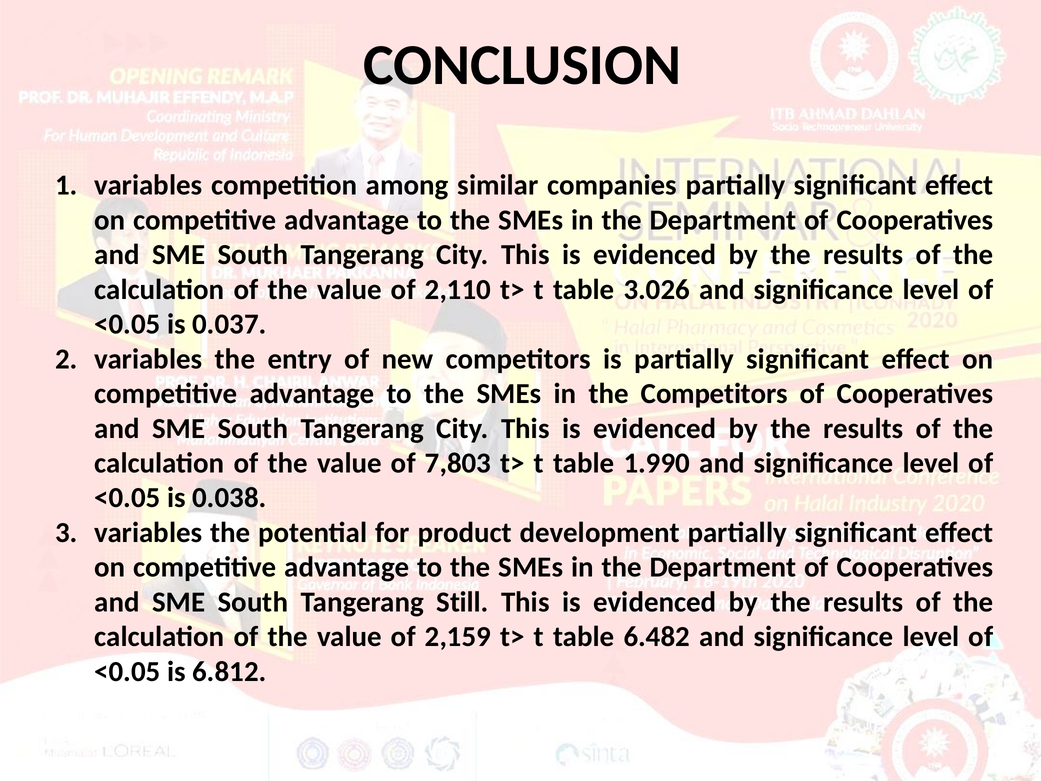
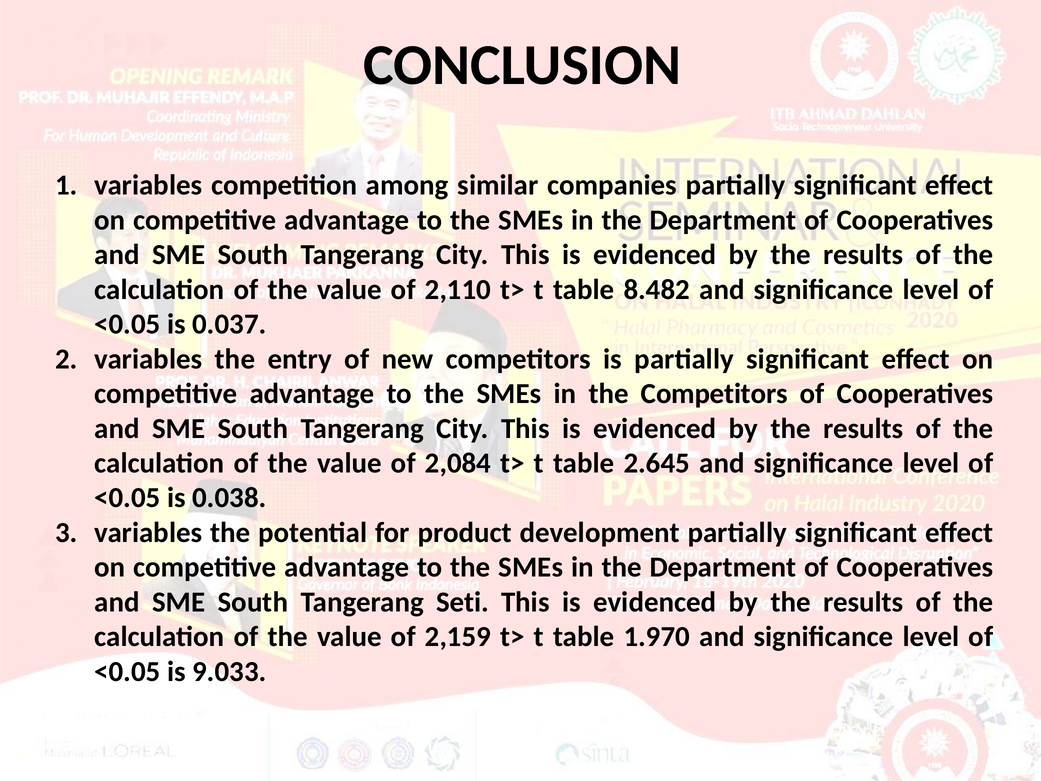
3.026: 3.026 -> 8.482 (657, 289)
7,803: 7,803 -> 2,084 (458, 463)
1.990: 1.990 -> 2.645 (657, 463)
Still: Still -> Seti (463, 602)
6.482: 6.482 -> 1.970 (657, 637)
6.812: 6.812 -> 9.033 (229, 671)
